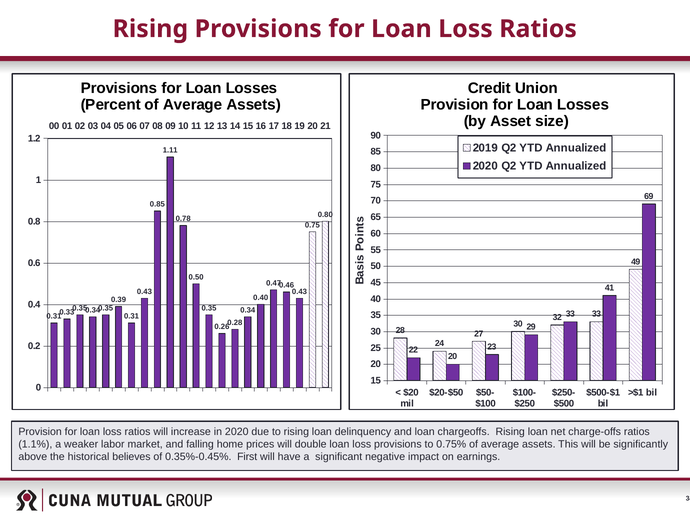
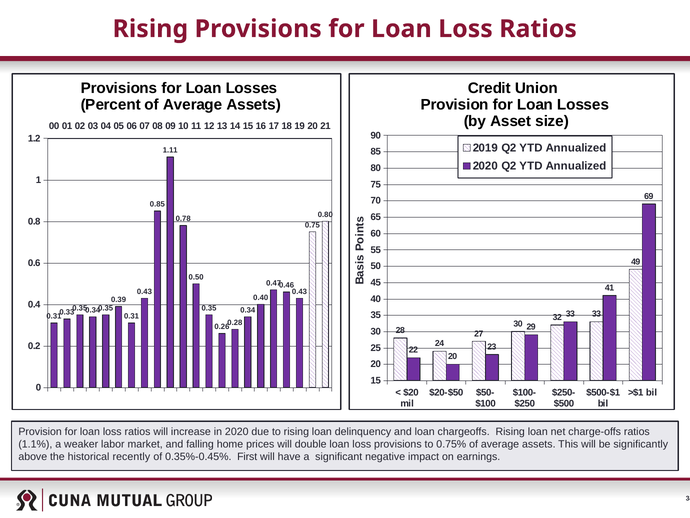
believes: believes -> recently (131, 456)
